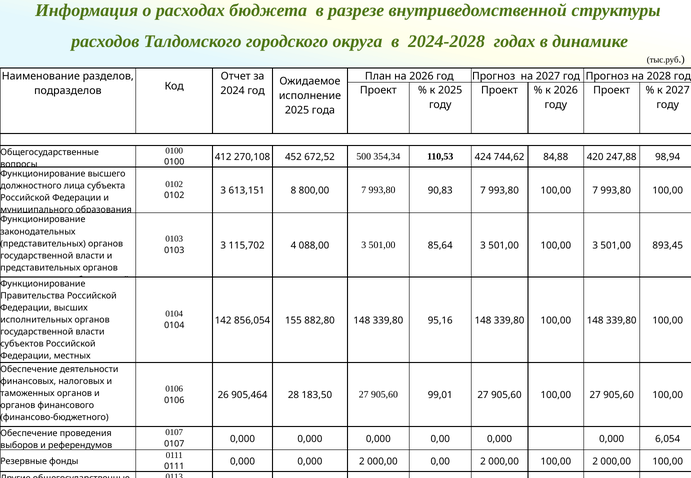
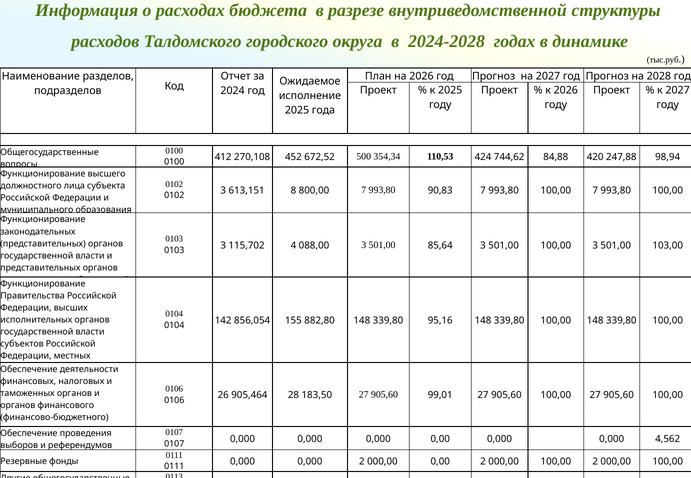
893,45: 893,45 -> 103,00 (668, 246)
6,054: 6,054 -> 4,562 (668, 439)
